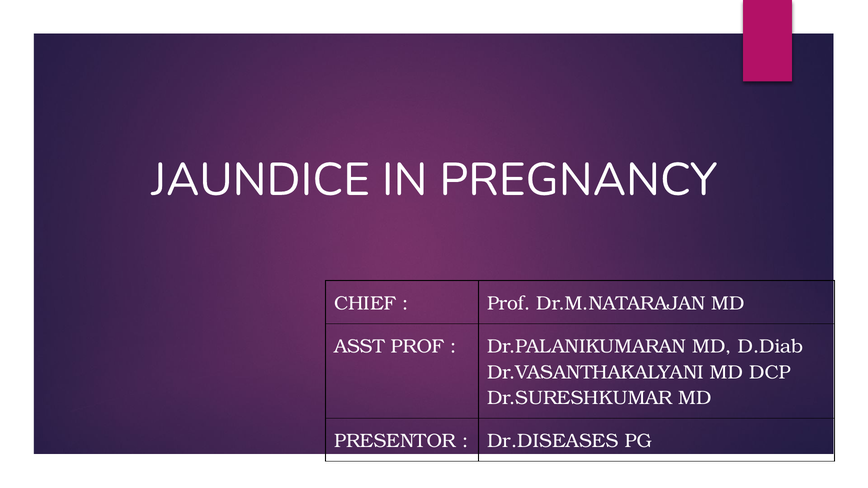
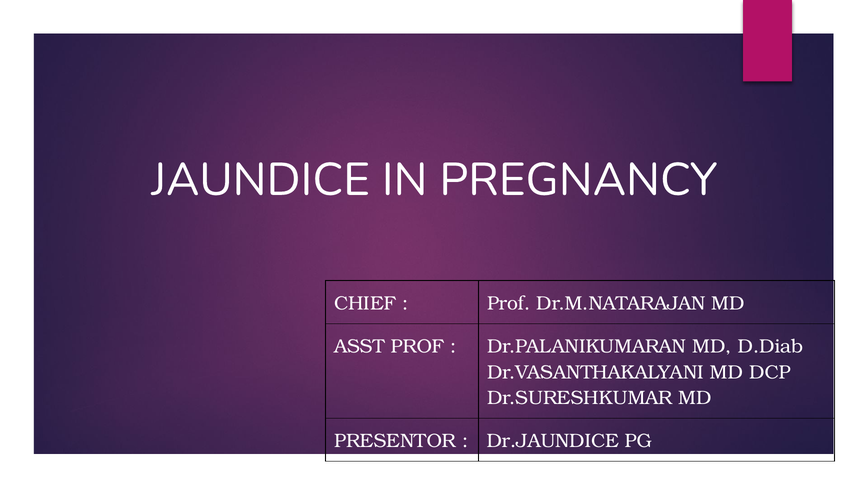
Dr.DISEASES: Dr.DISEASES -> Dr.JAUNDICE (553, 441)
